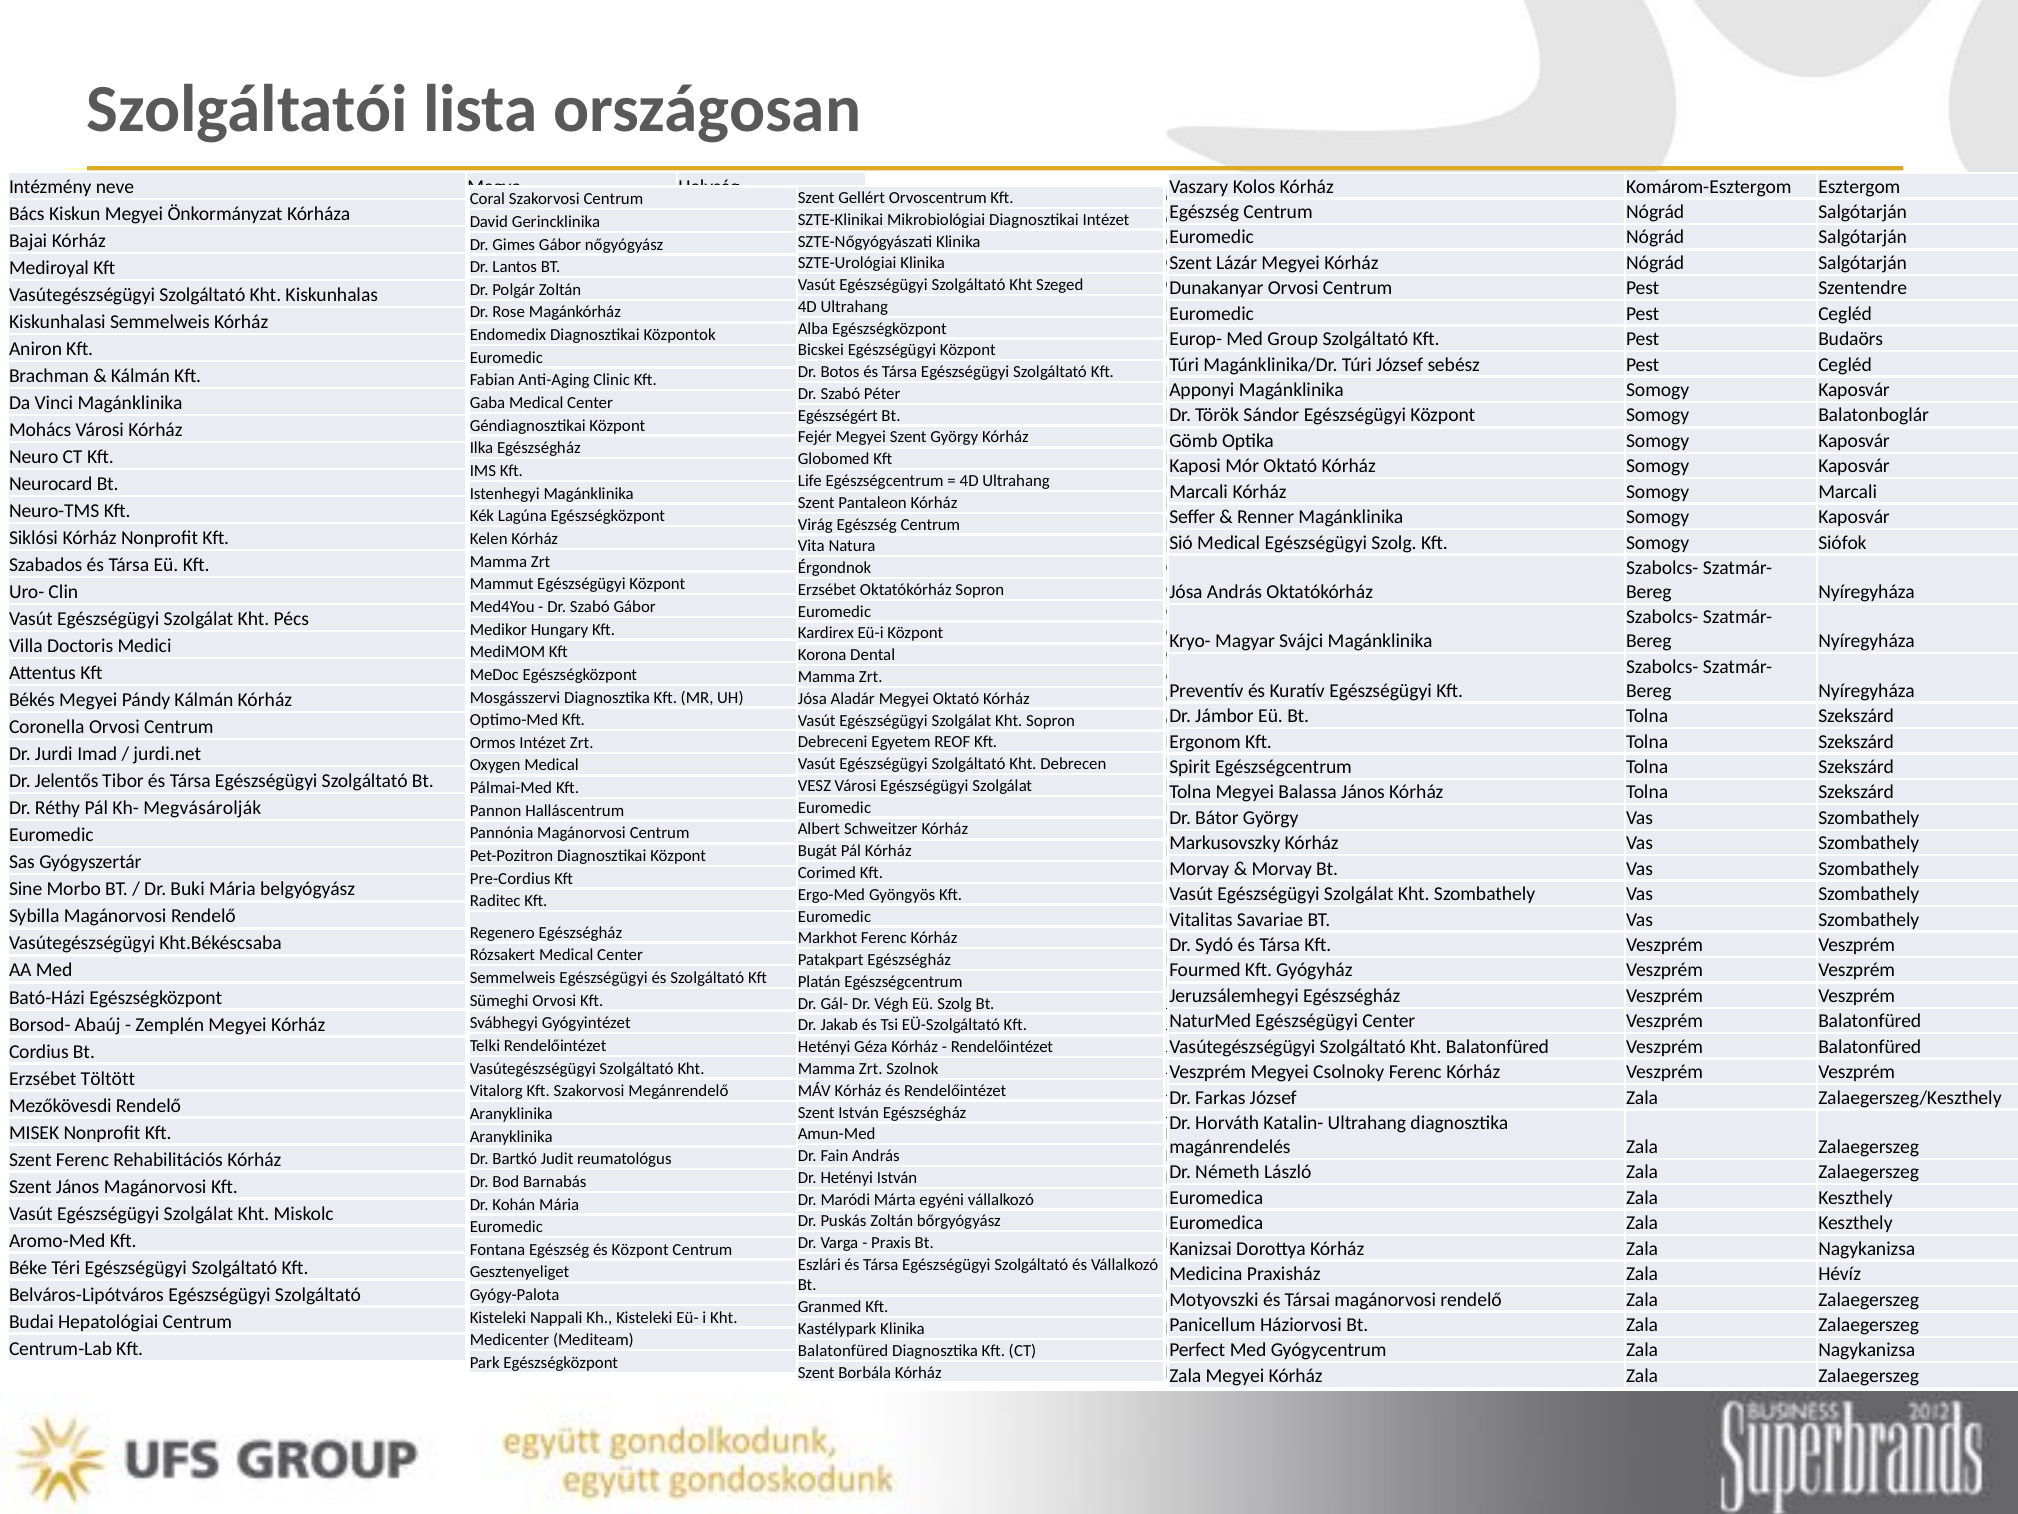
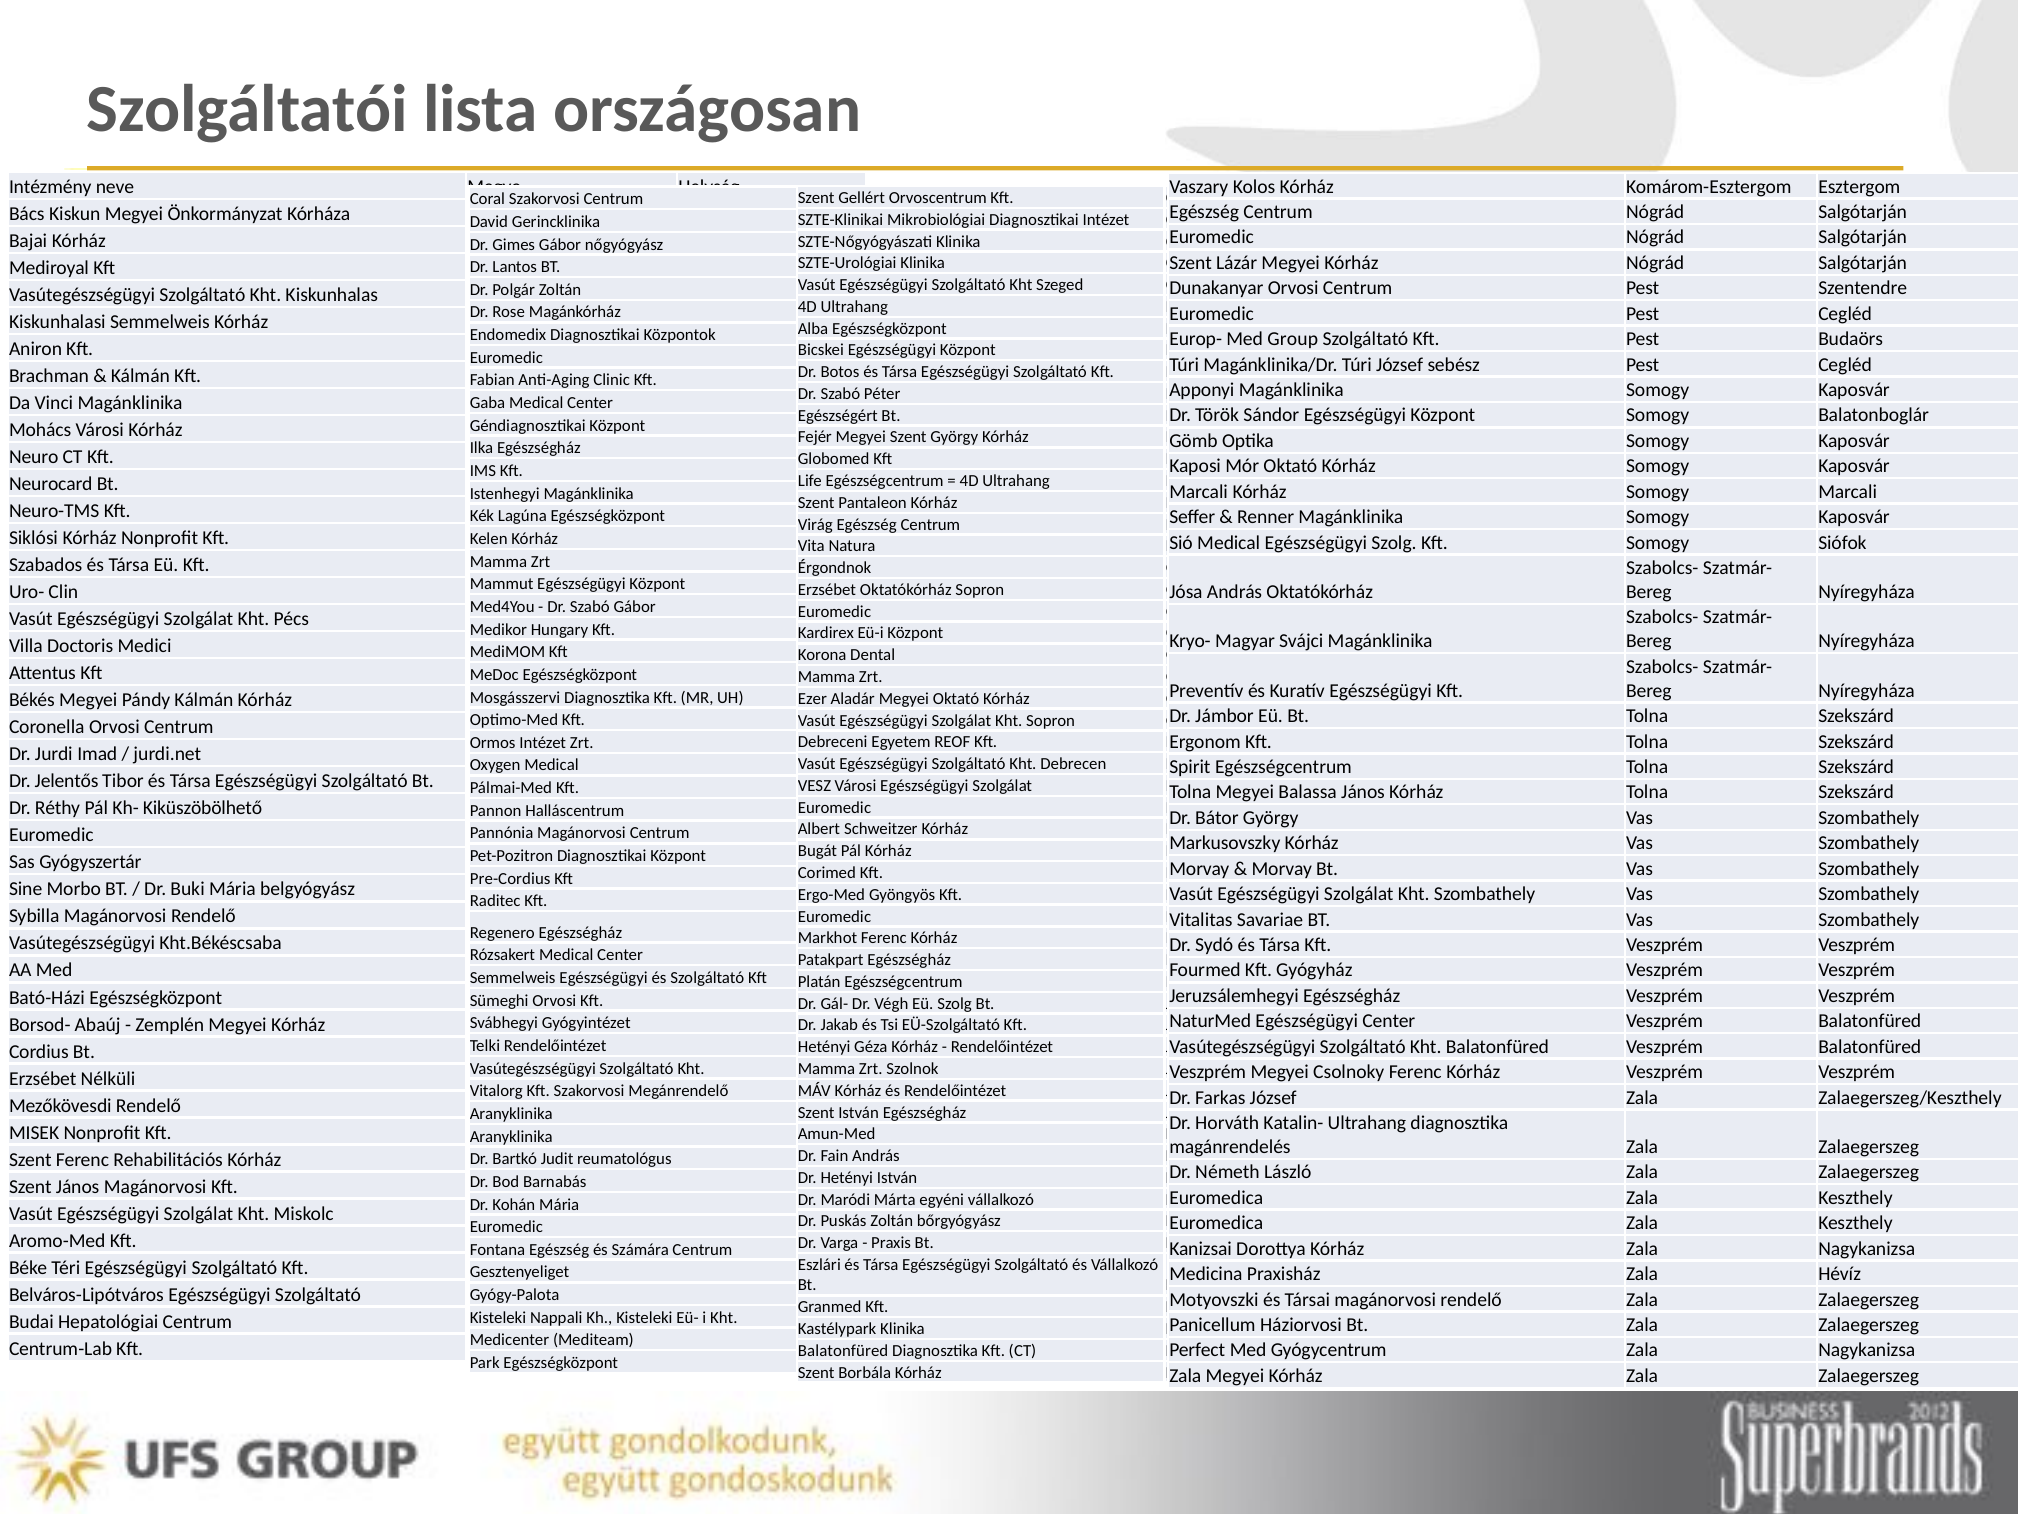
Jósa: Jósa -> Ezer (812, 699)
Megvásárolják: Megvásárolják -> Kiküszöbölhető (203, 808)
Töltött: Töltött -> Nélküli (108, 1078)
és Központ: Központ -> Számára (640, 1249)
